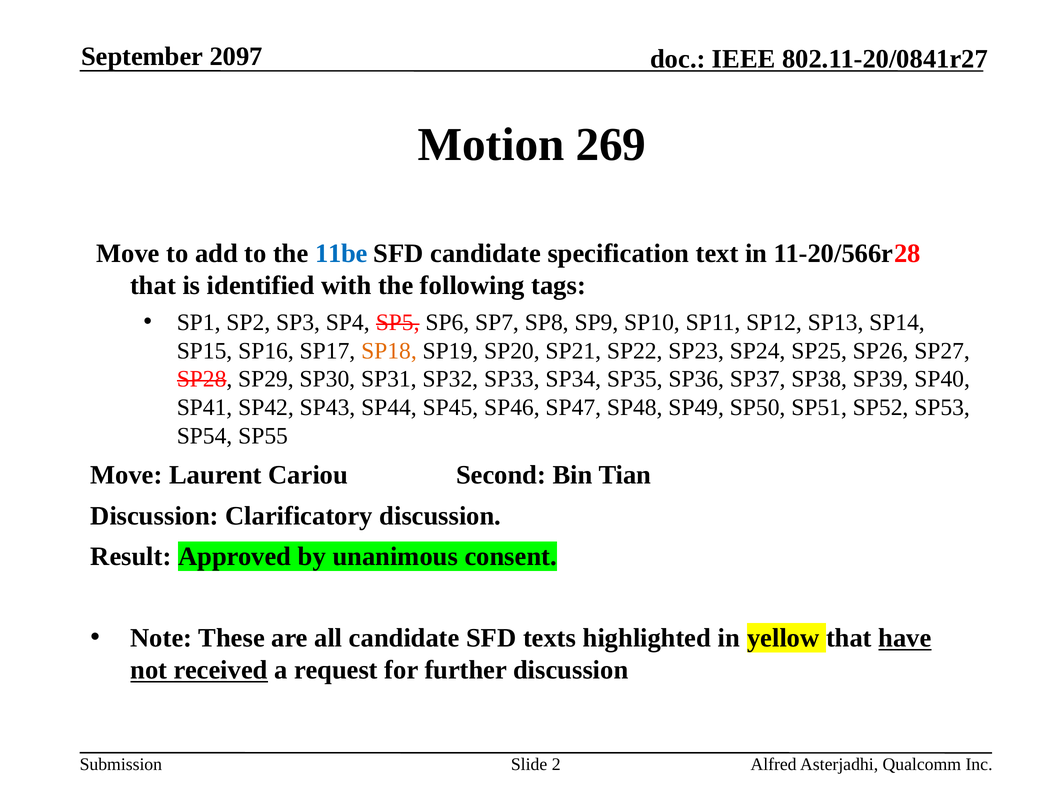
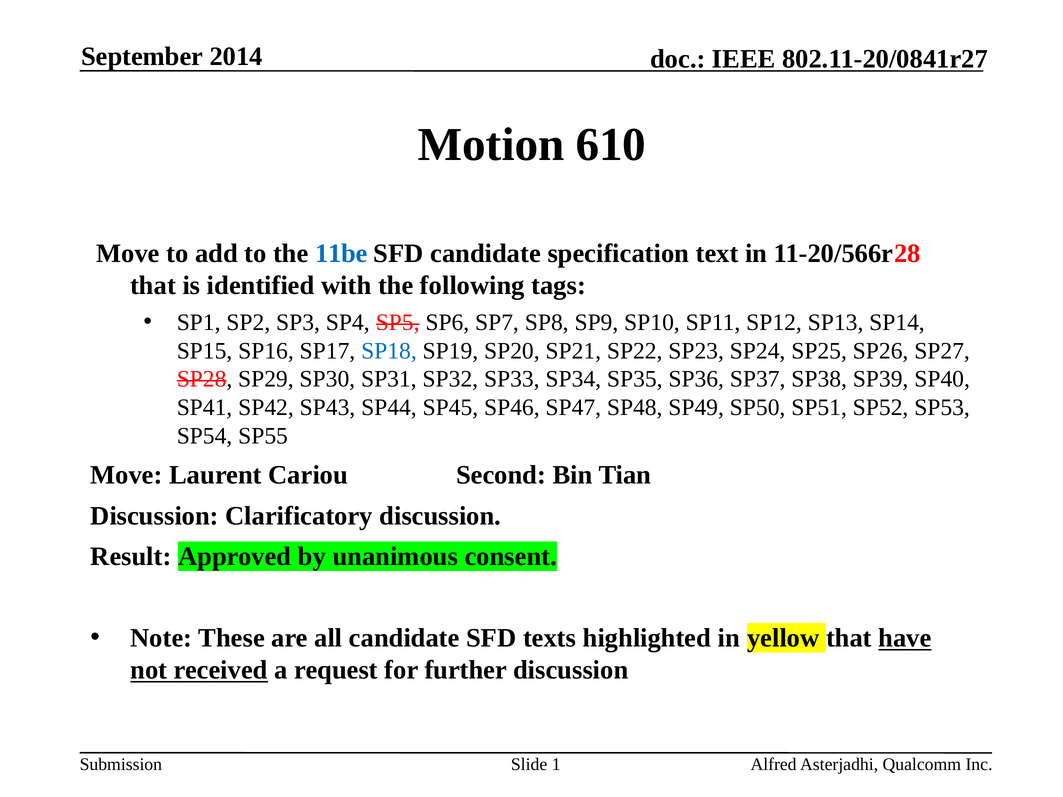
2097: 2097 -> 2014 (236, 56)
269: 269 -> 610 (611, 145)
SP18 colour: orange -> blue (389, 351)
2: 2 -> 1 (556, 765)
